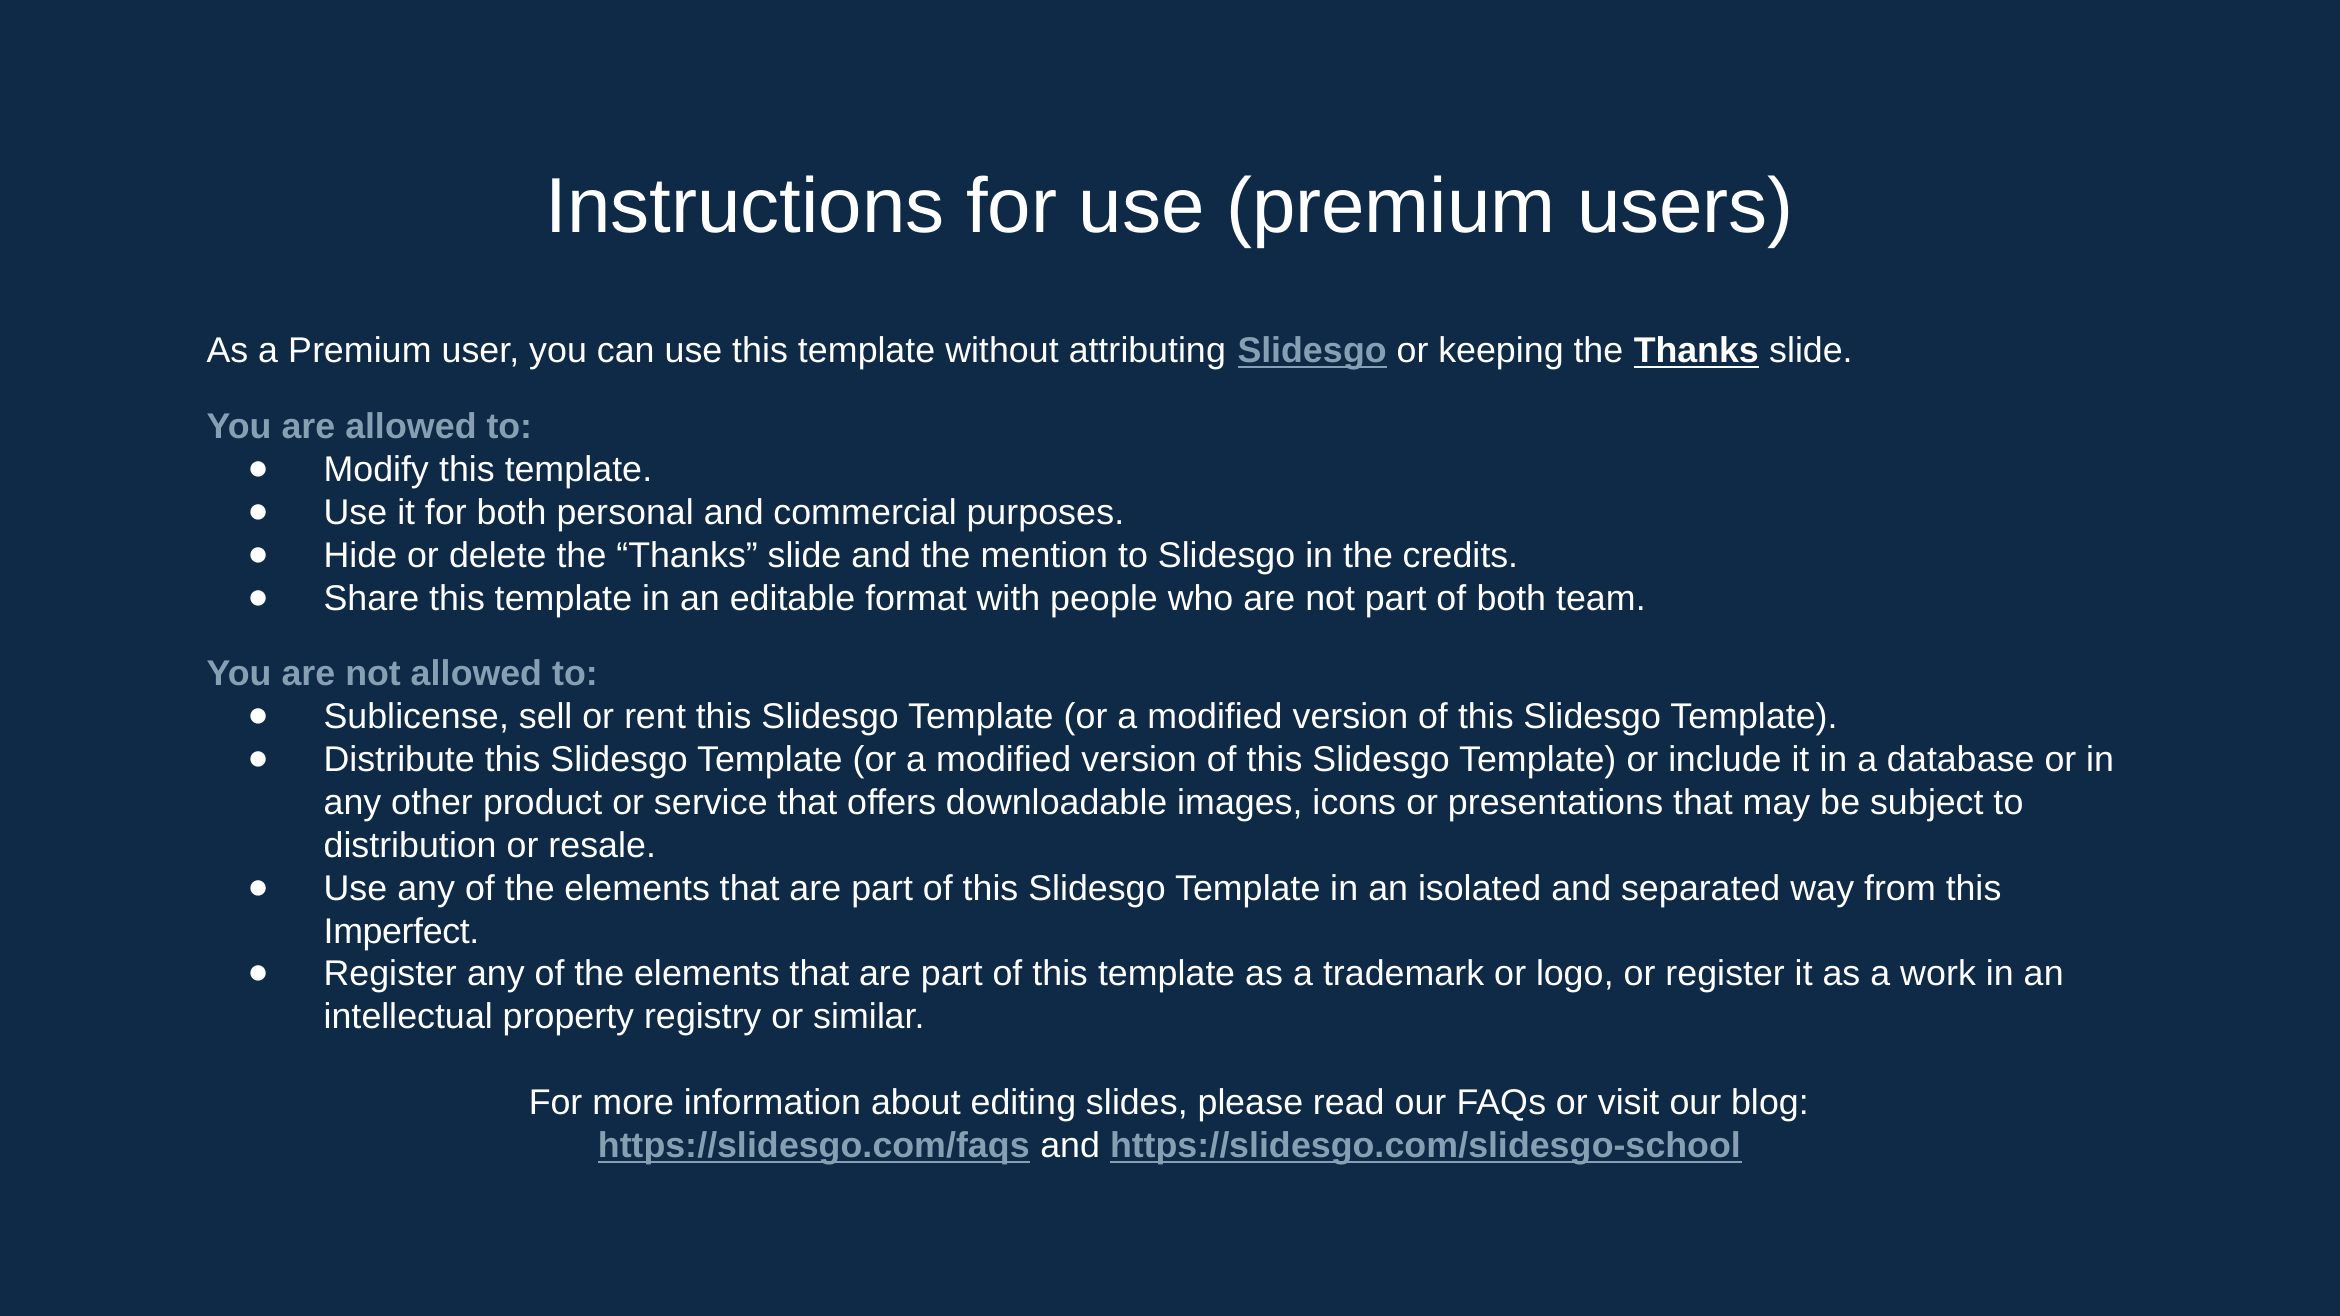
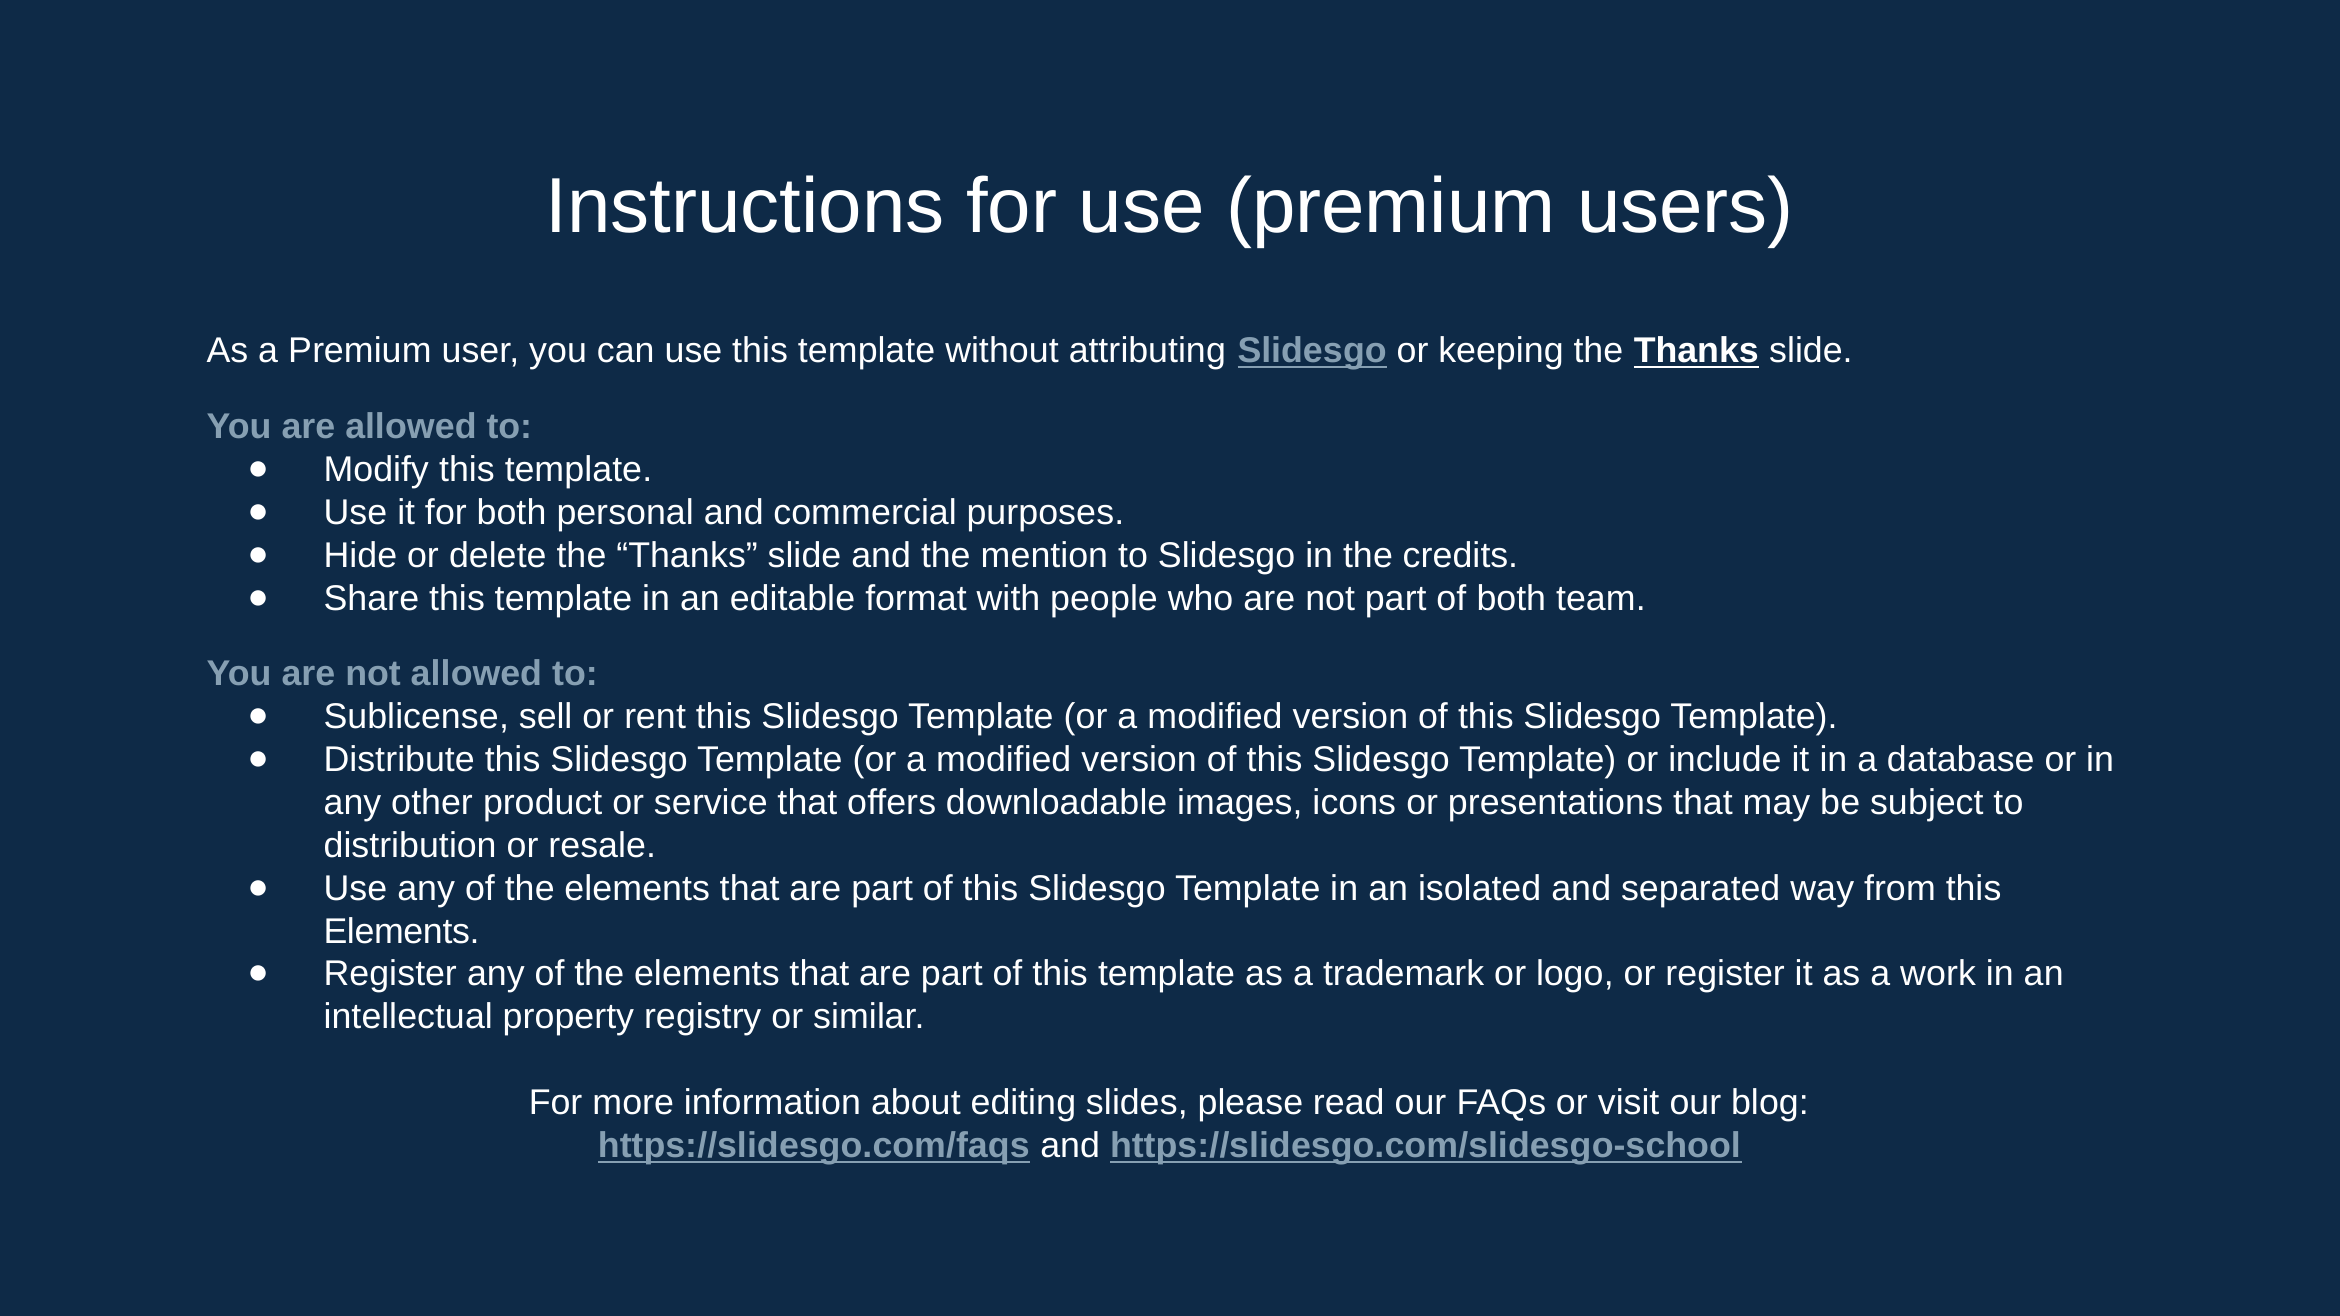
Imperfect: Imperfect -> Elements (401, 931)
